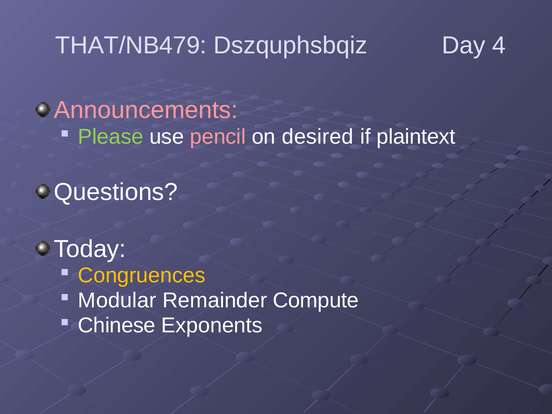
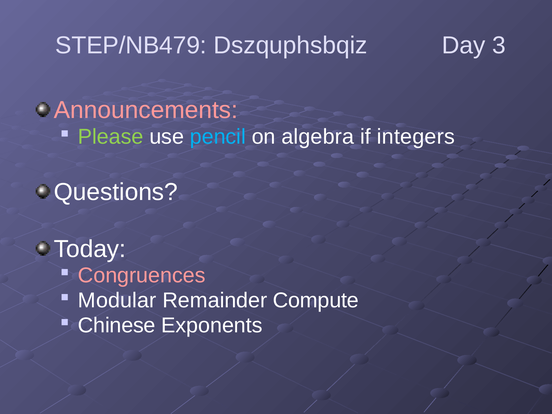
THAT/NB479: THAT/NB479 -> STEP/NB479 (131, 45)
4: 4 -> 3 (499, 45)
pencil colour: pink -> light blue (218, 137)
desired: desired -> algebra (318, 137)
plaintext: plaintext -> integers (416, 137)
Congruences colour: yellow -> pink (142, 275)
